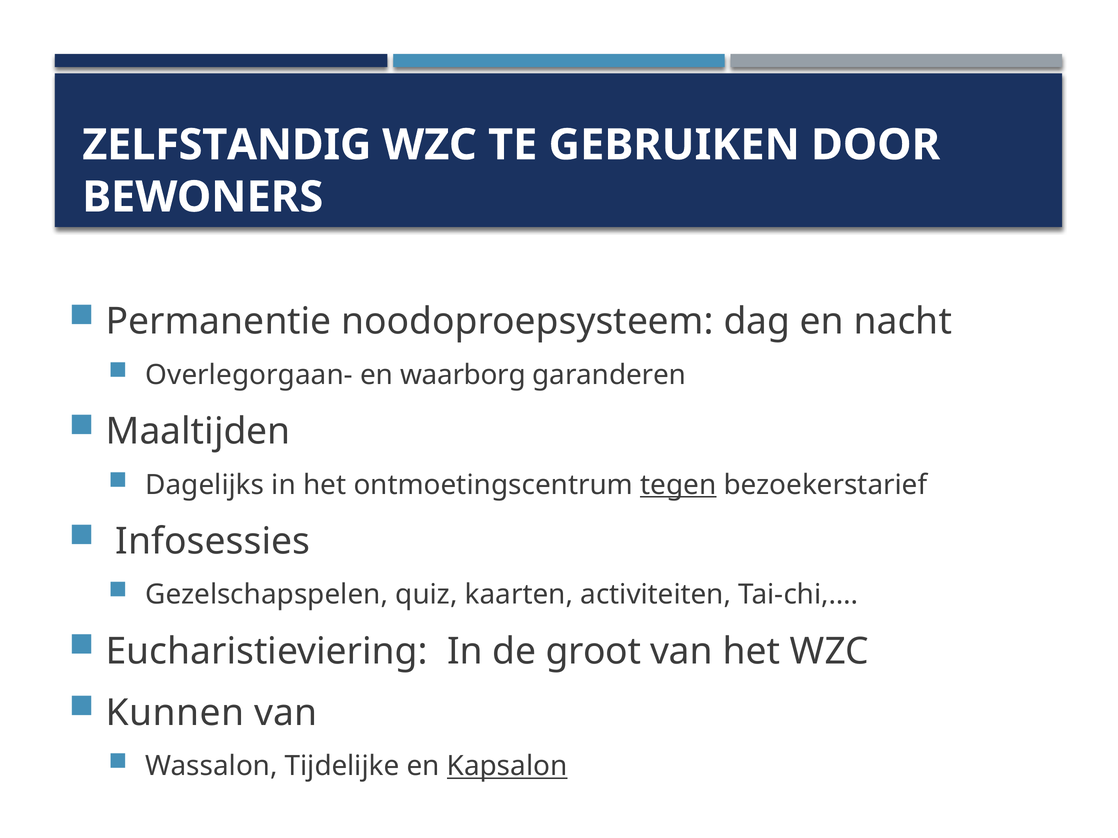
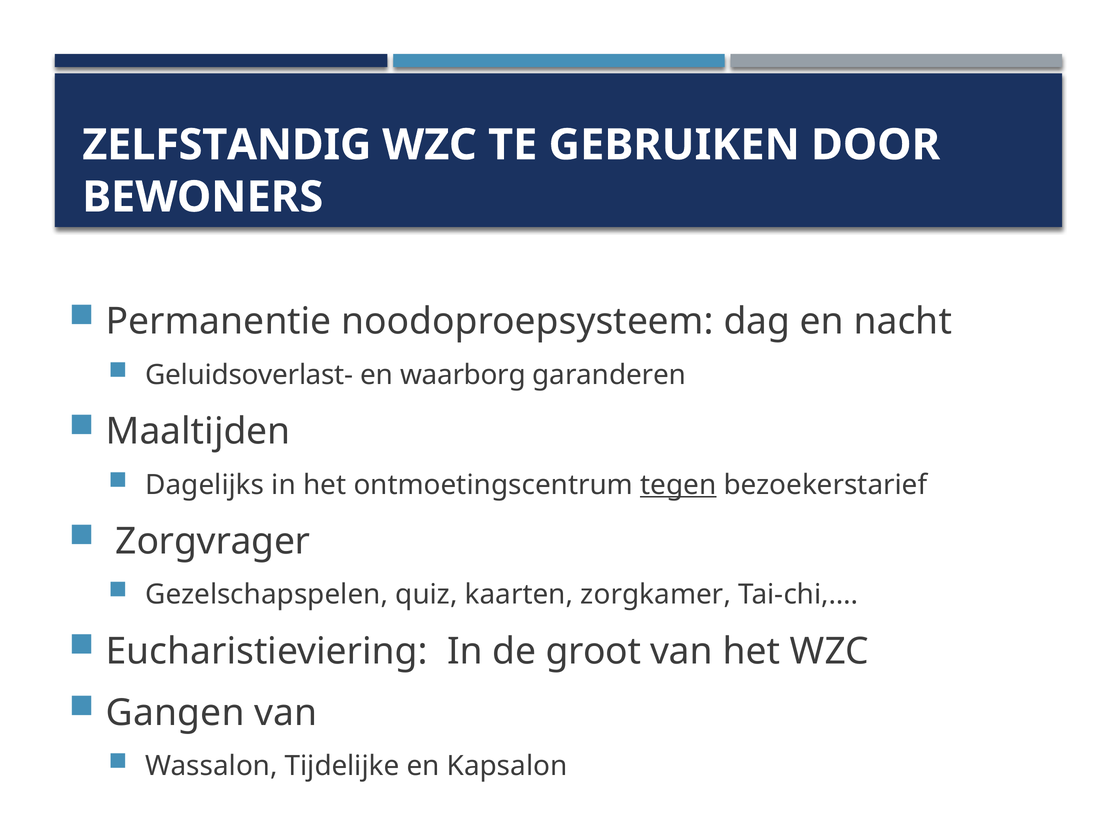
Overlegorgaan-: Overlegorgaan- -> Geluidsoverlast- (249, 375)
Infosessies: Infosessies -> Zorgvrager (213, 542)
activiteiten: activiteiten -> zorgkamer (656, 595)
Kunnen: Kunnen -> Gangen (175, 713)
Kapsalon underline: present -> none (507, 767)
